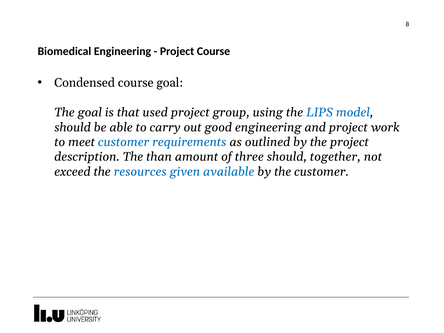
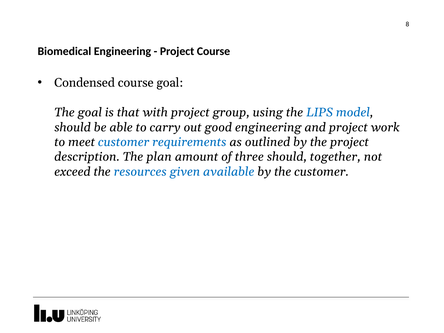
used: used -> with (155, 112)
than: than -> plan (159, 157)
